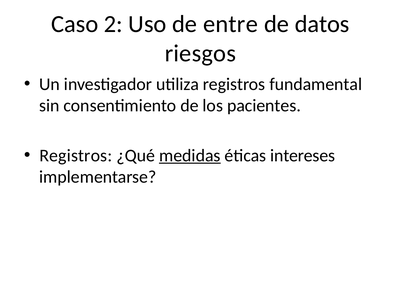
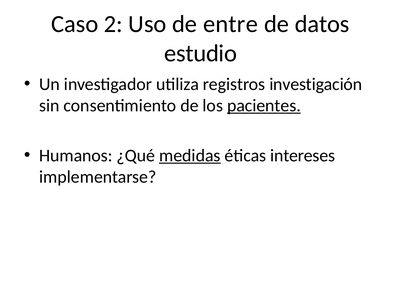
riesgos: riesgos -> estudio (201, 54)
fundamental: fundamental -> investigación (316, 84)
pacientes underline: none -> present (264, 106)
Registros: Registros -> Humanos (76, 155)
